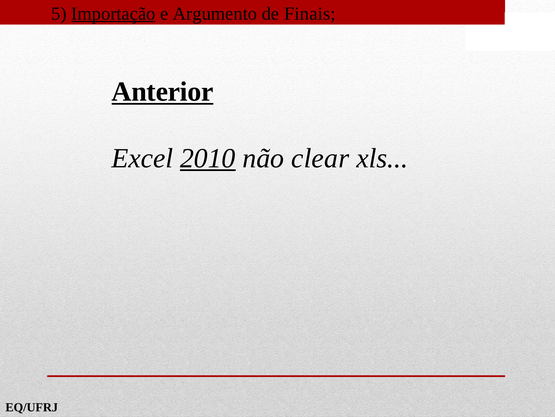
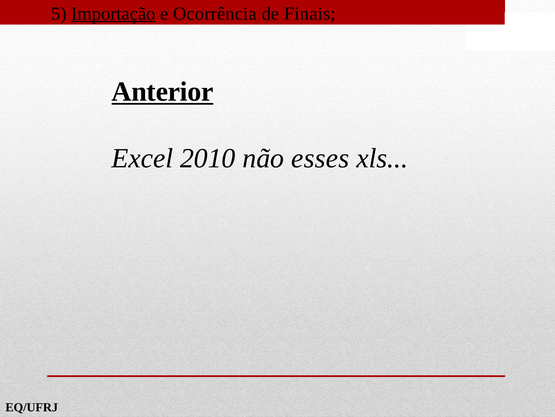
Argumento: Argumento -> Ocorrência (215, 14)
2010 underline: present -> none (208, 158)
clear: clear -> esses (320, 158)
